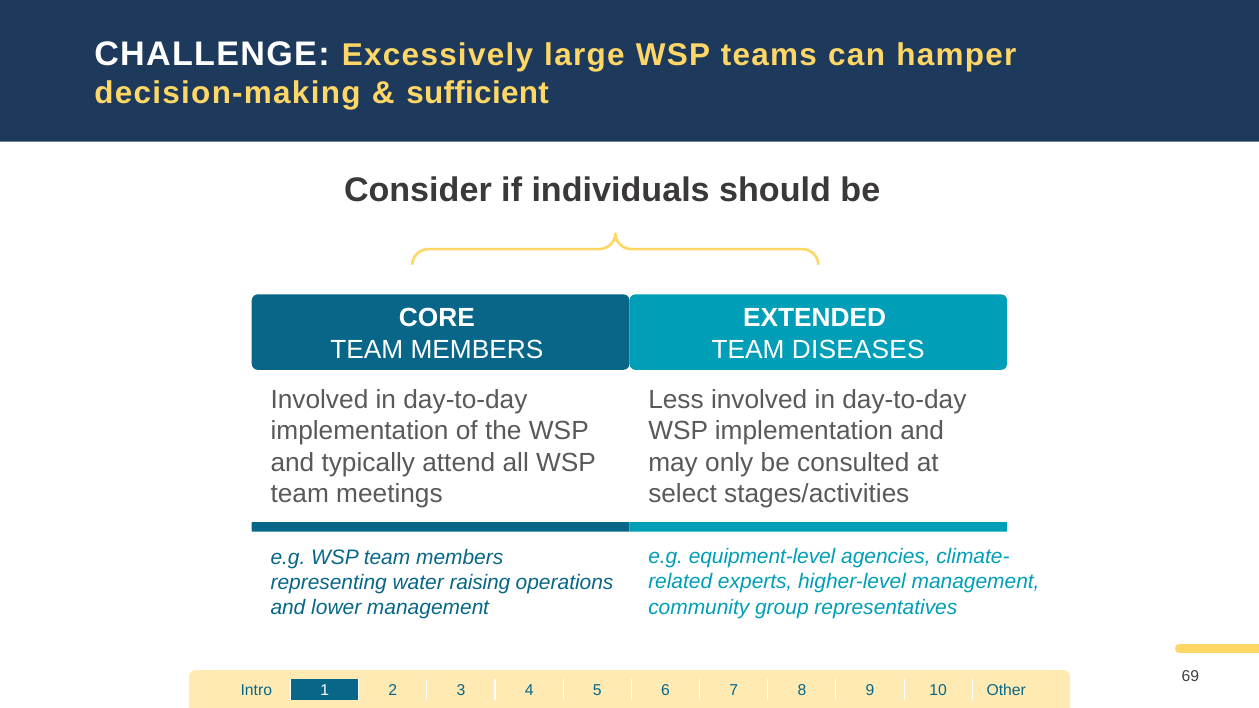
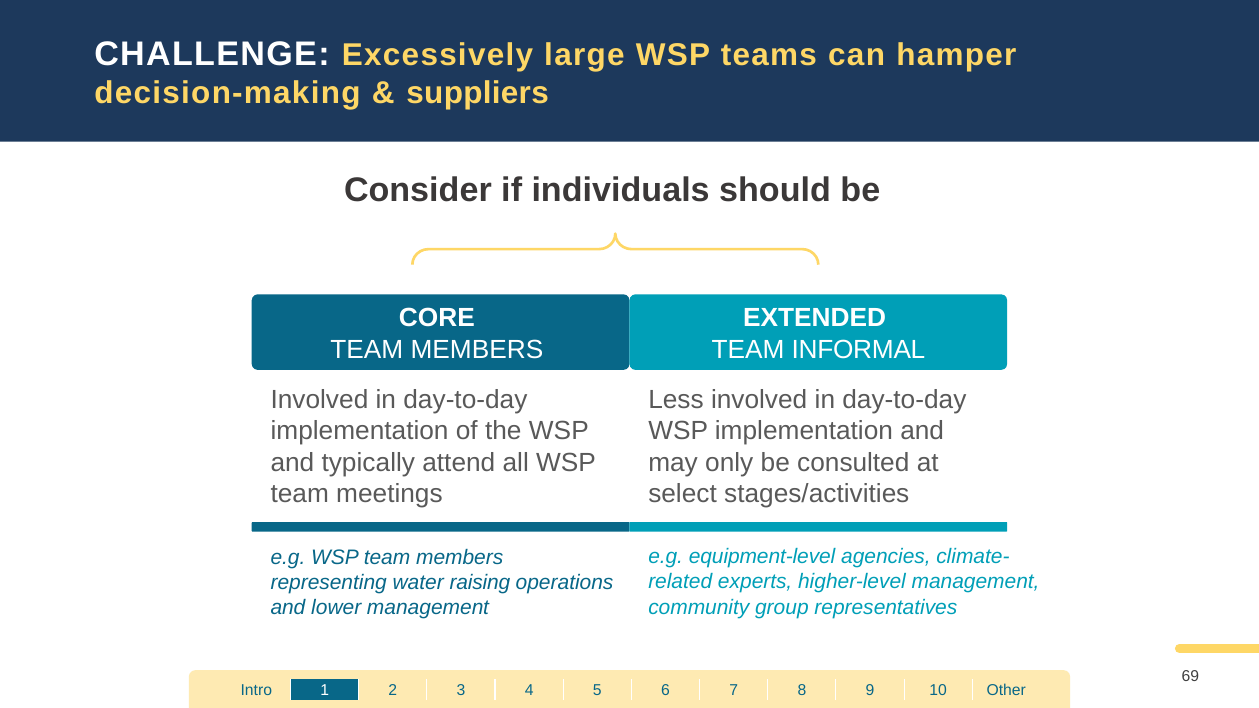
sufficient: sufficient -> suppliers (478, 93)
DISEASES: DISEASES -> INFORMAL (858, 350)
